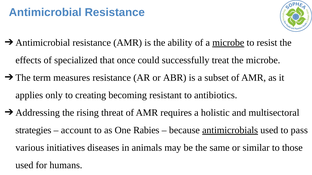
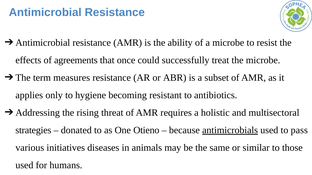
microbe underline: present -> none (228, 43)
specialized: specialized -> agreements (76, 60)
creating: creating -> hygiene (91, 95)
account: account -> donated (76, 131)
Rabies: Rabies -> Otieno (146, 131)
